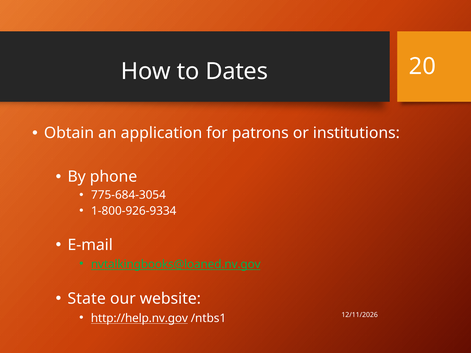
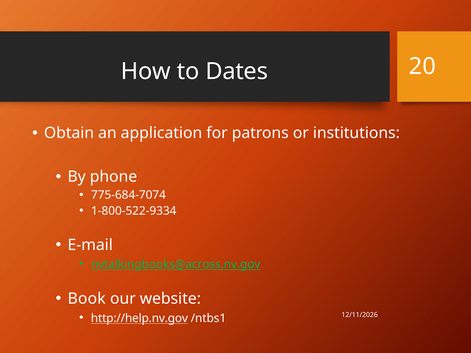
775-684-3054: 775-684-3054 -> 775-684-7074 (128, 195)
1-800-926-9334: 1-800-926-9334 -> 1-800-522-9334 (134, 211)
nvtalkingbooks@loaned.nv.gov: nvtalkingbooks@loaned.nv.gov -> nvtalkingbooks@across.nv.gov (176, 265)
State: State -> Book (87, 299)
